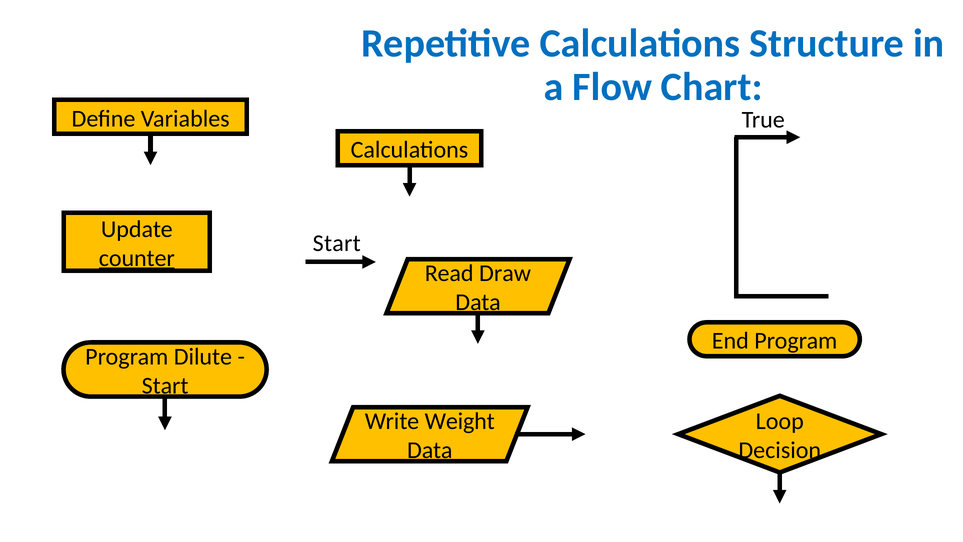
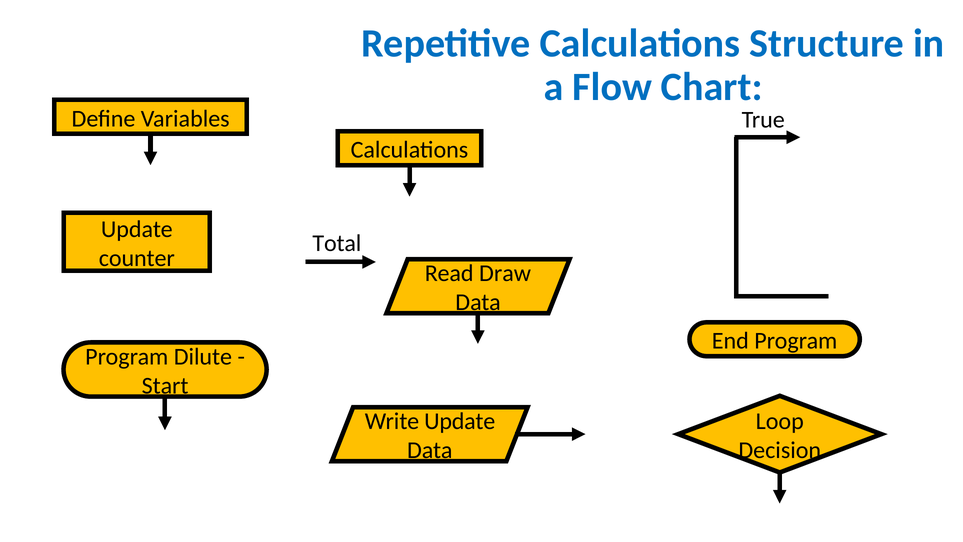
Start: Start -> Total (337, 243)
counter underline: present -> none (137, 258)
Write Weight: Weight -> Update (460, 421)
